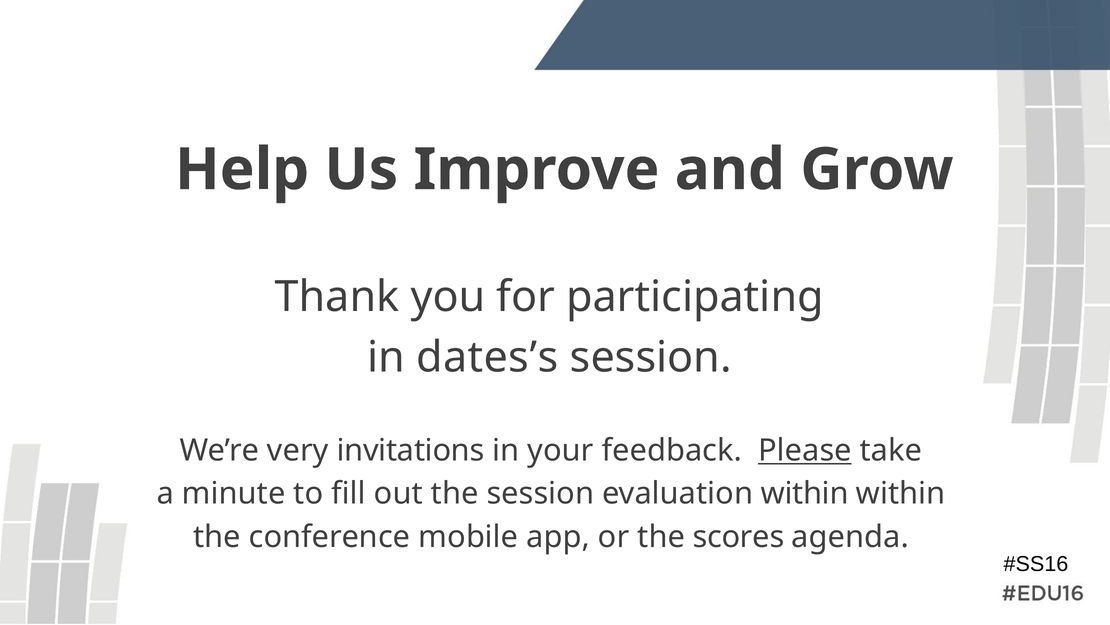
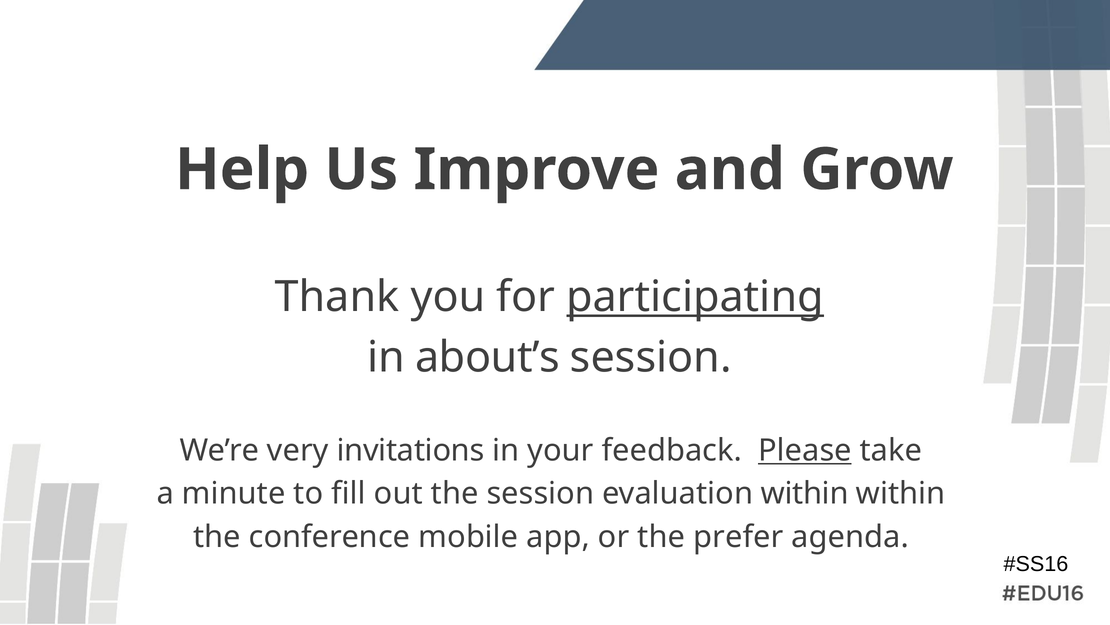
participating underline: none -> present (695, 297)
dates’s: dates’s -> about’s (488, 357)
scores: scores -> prefer (738, 536)
